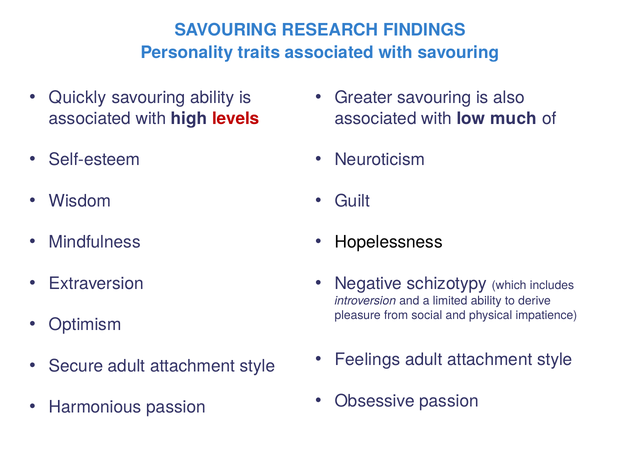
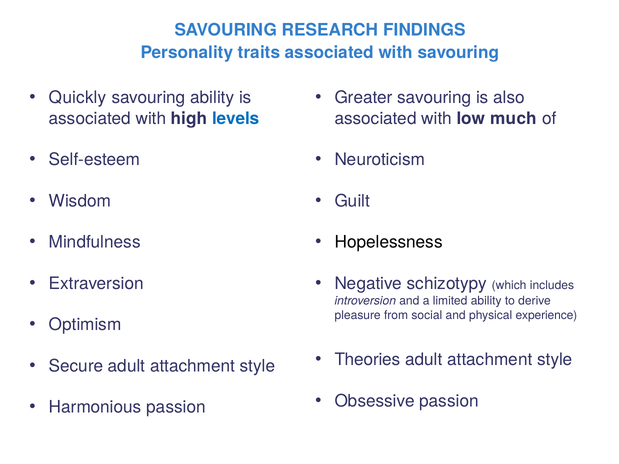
levels colour: red -> blue (236, 118)
impatience: impatience -> experience (546, 315)
Feelings: Feelings -> Theories (368, 360)
